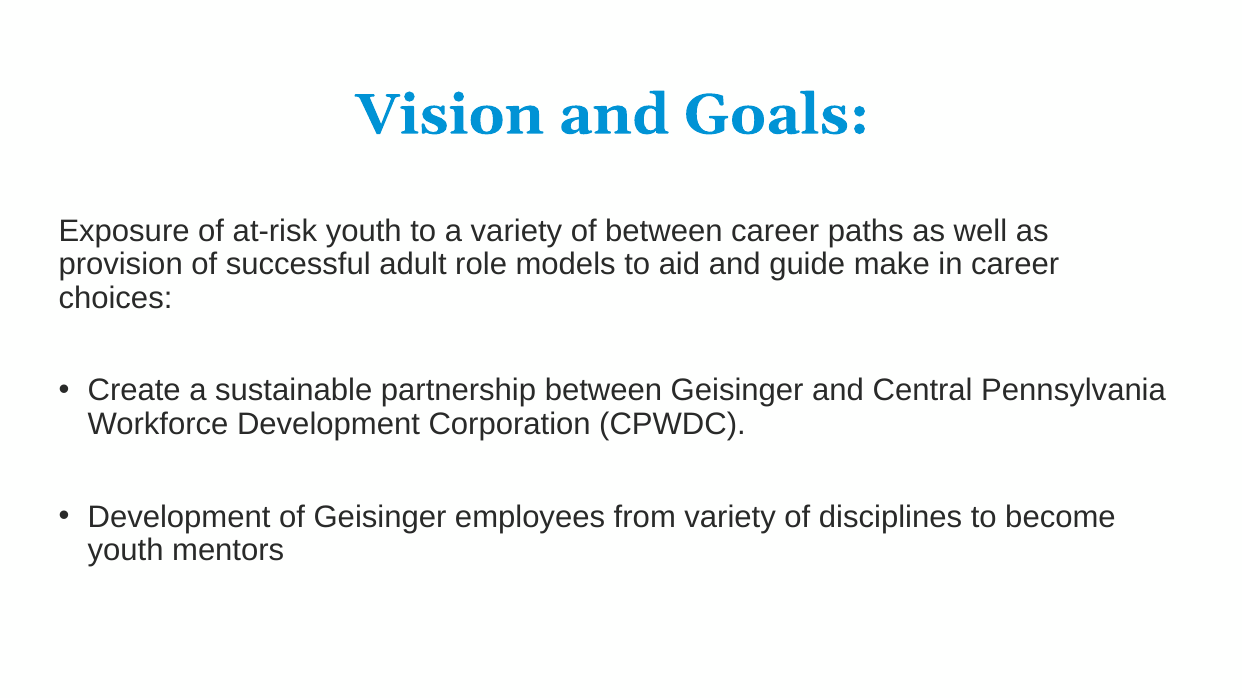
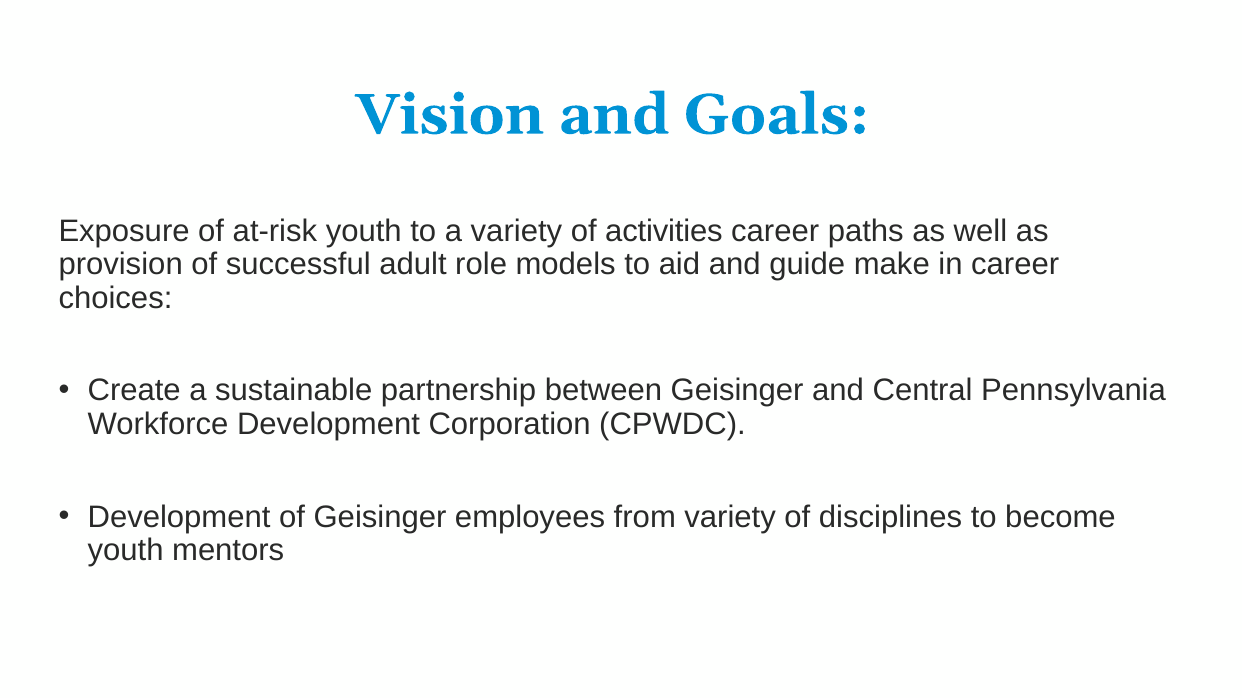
of between: between -> activities (664, 231)
